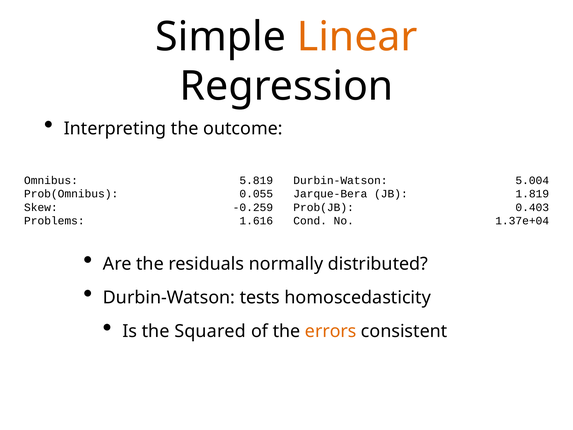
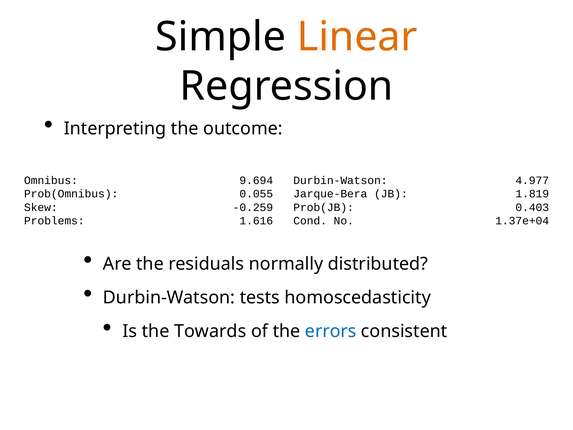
5.819: 5.819 -> 9.694 (256, 180)
5.004: 5.004 -> 4.977 (532, 180)
Squared: Squared -> Towards (210, 331)
errors colour: orange -> blue (331, 331)
